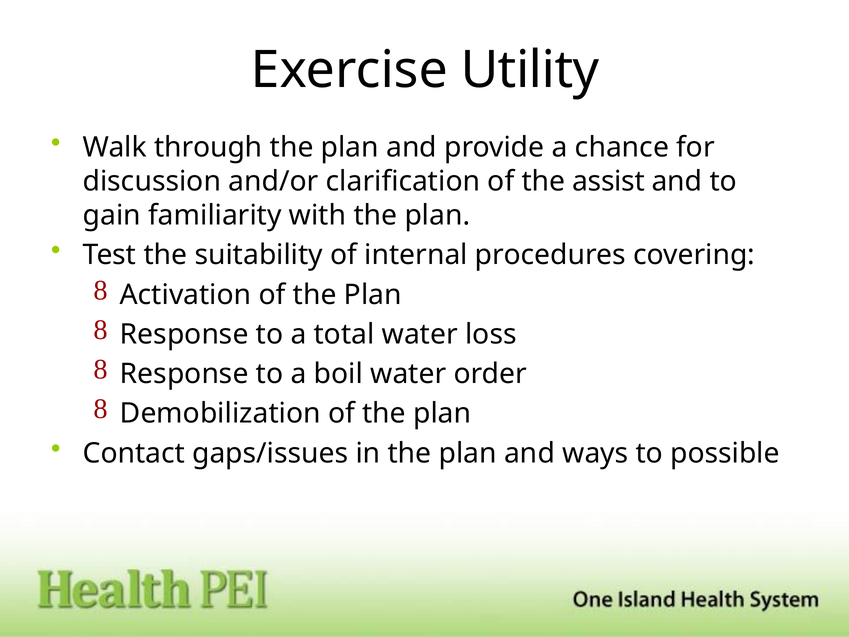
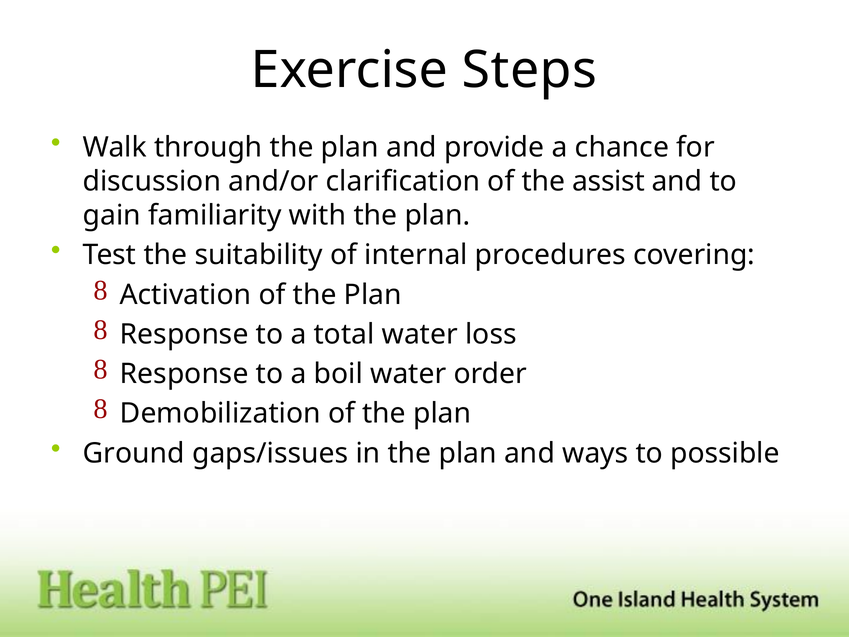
Utility: Utility -> Steps (529, 70)
Contact: Contact -> Ground (134, 453)
